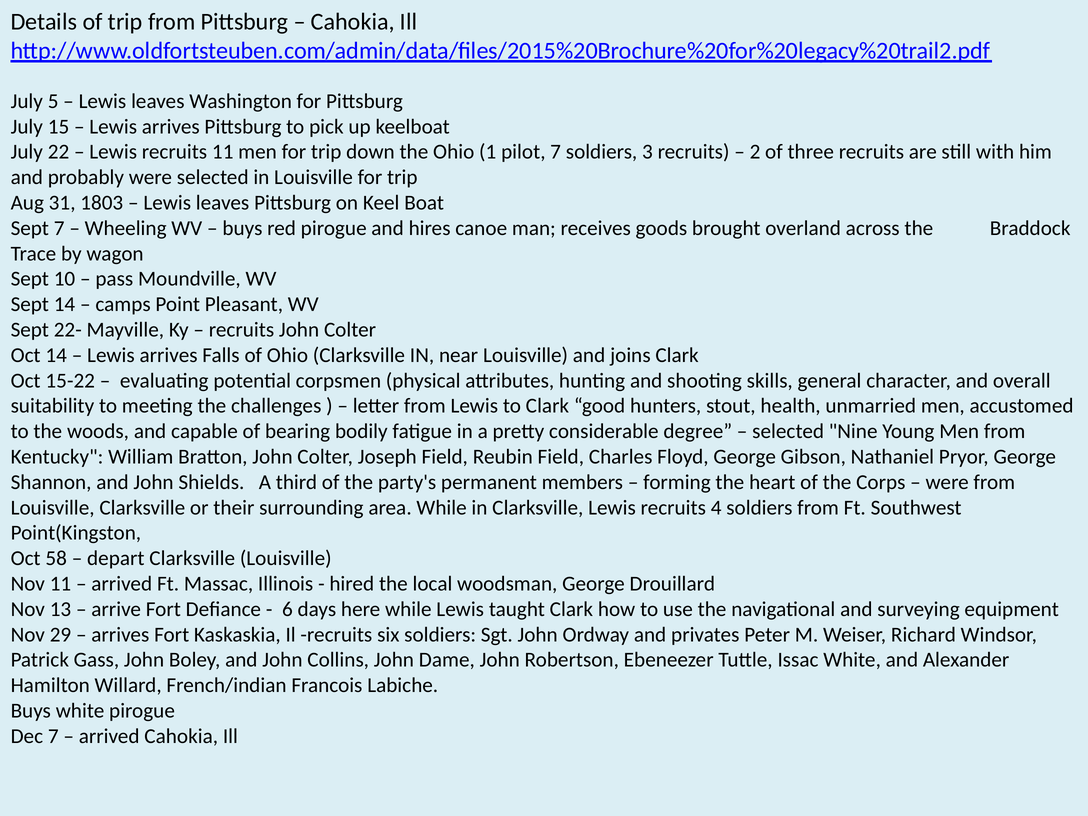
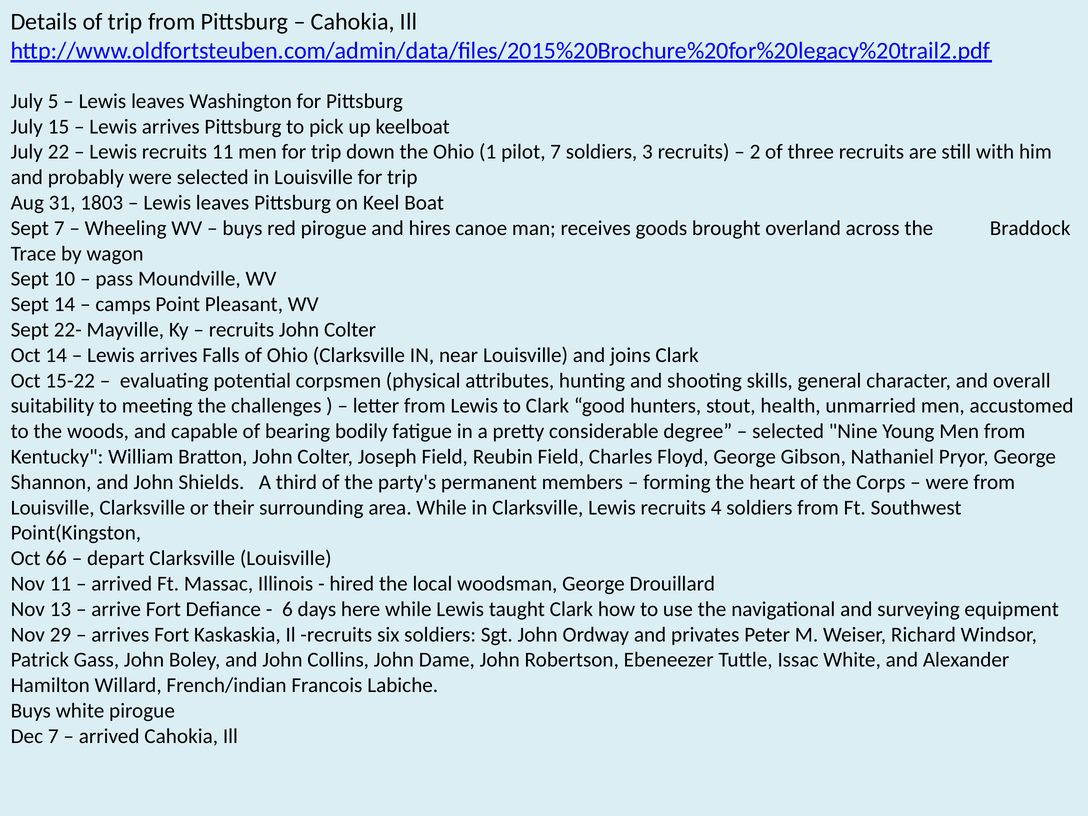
58: 58 -> 66 (56, 558)
